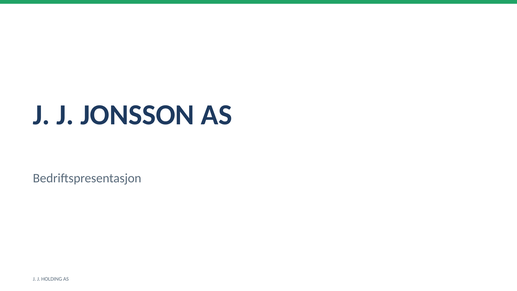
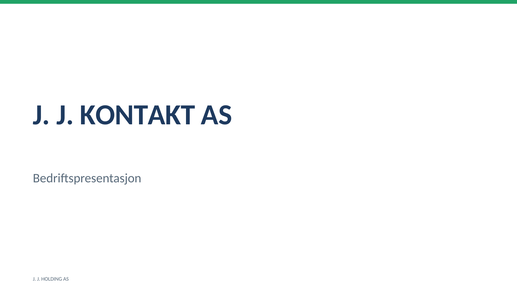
JONSSON: JONSSON -> KONTAKT (137, 115)
